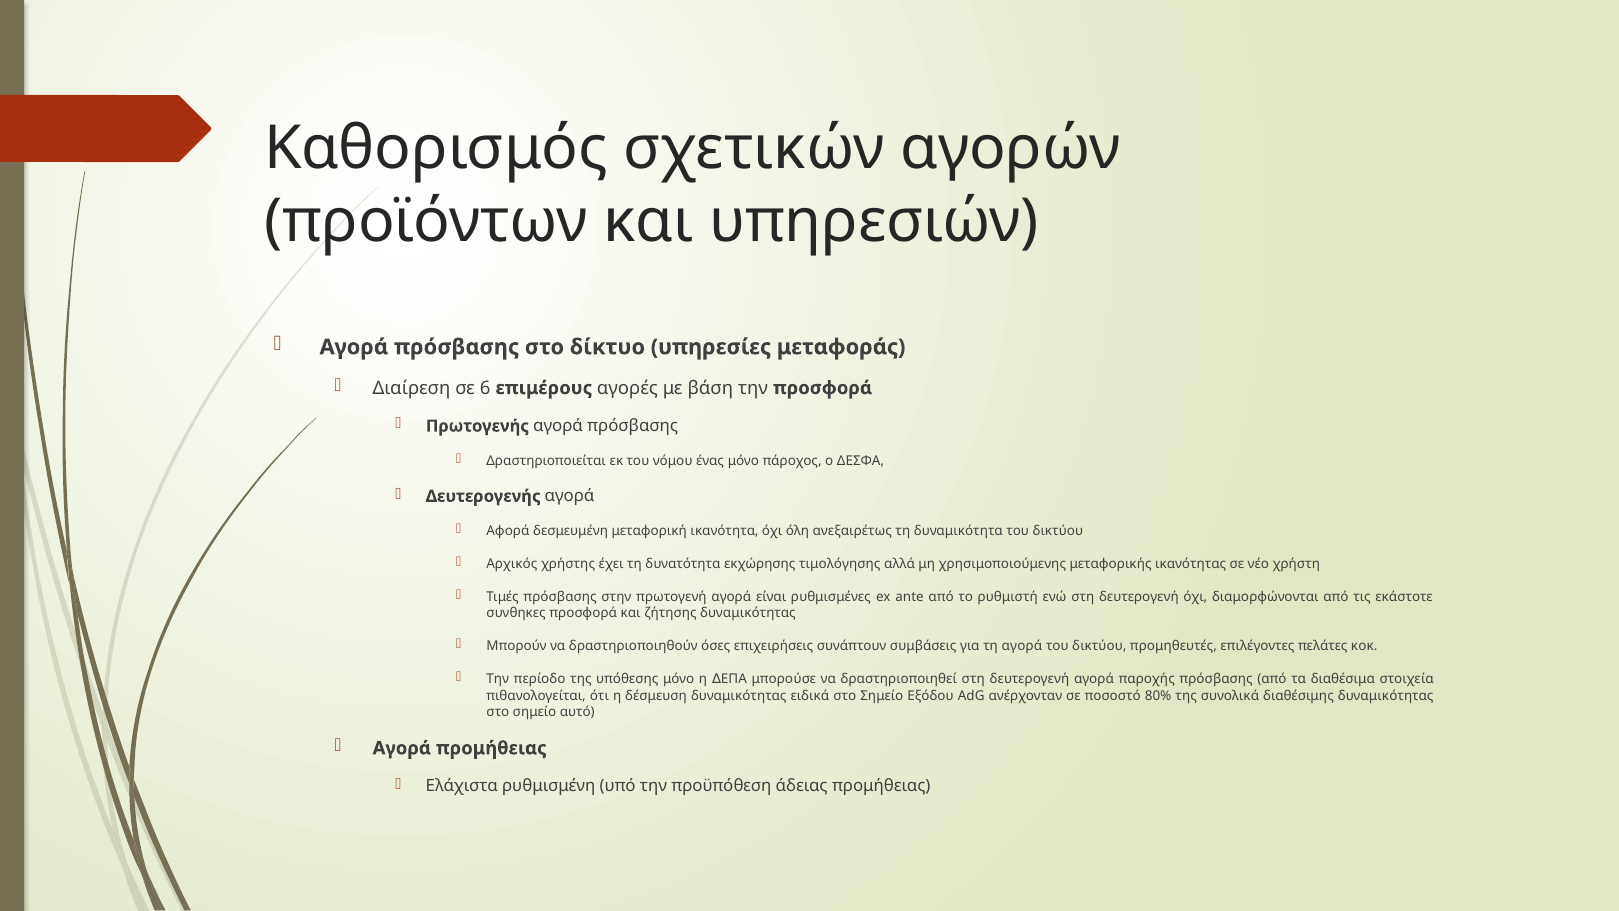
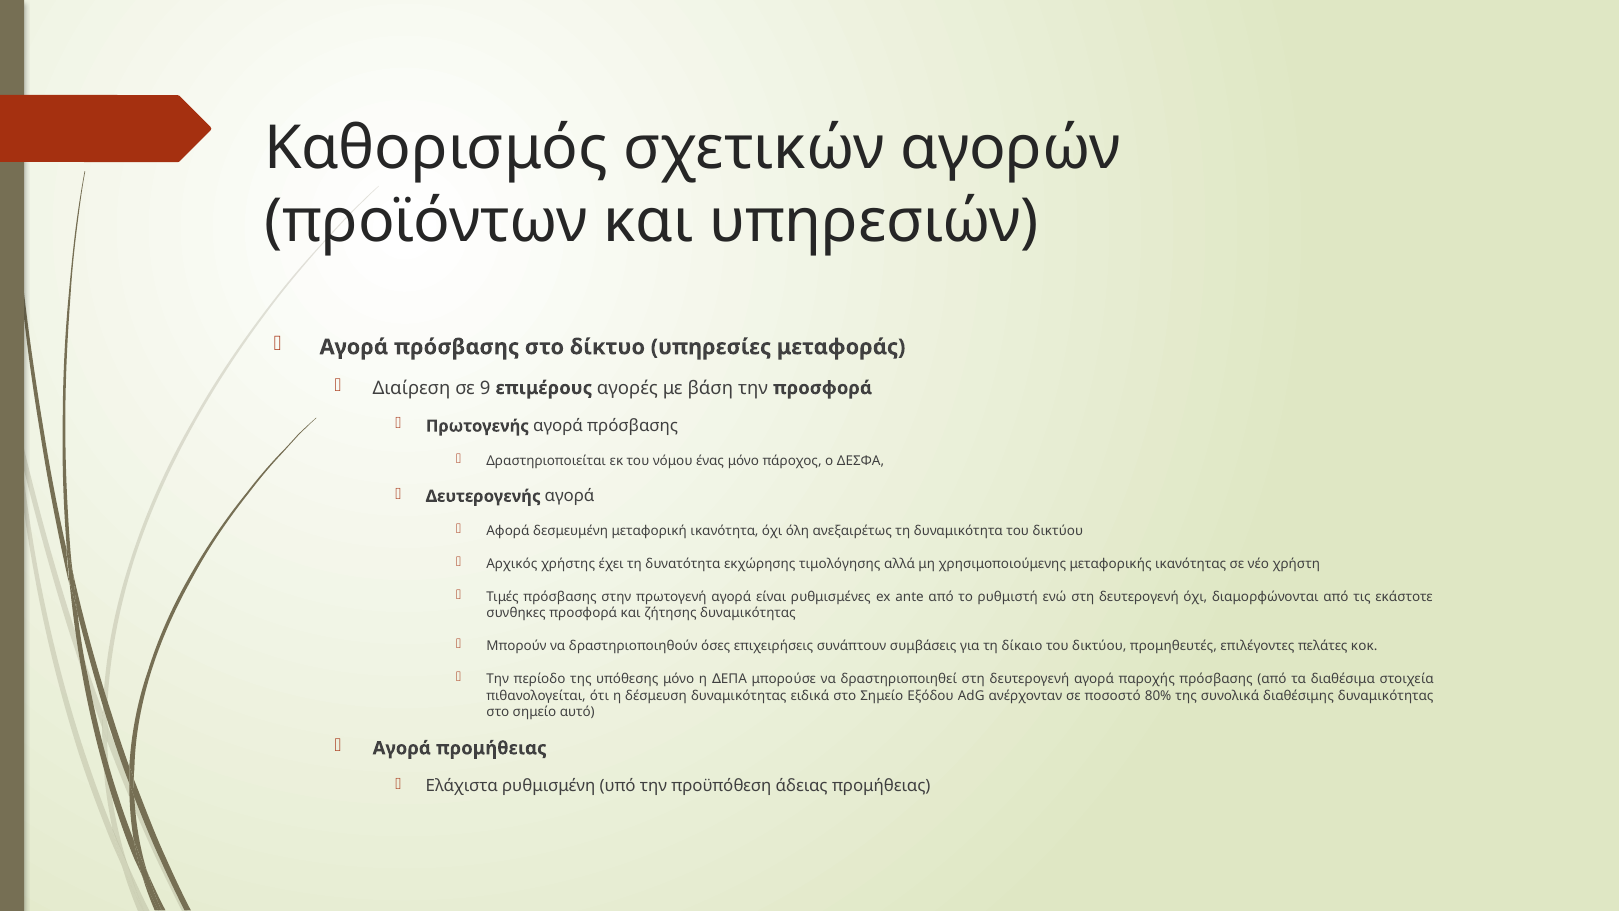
6: 6 -> 9 (485, 388)
τη αγορά: αγορά -> δίκαιο (1022, 646)
